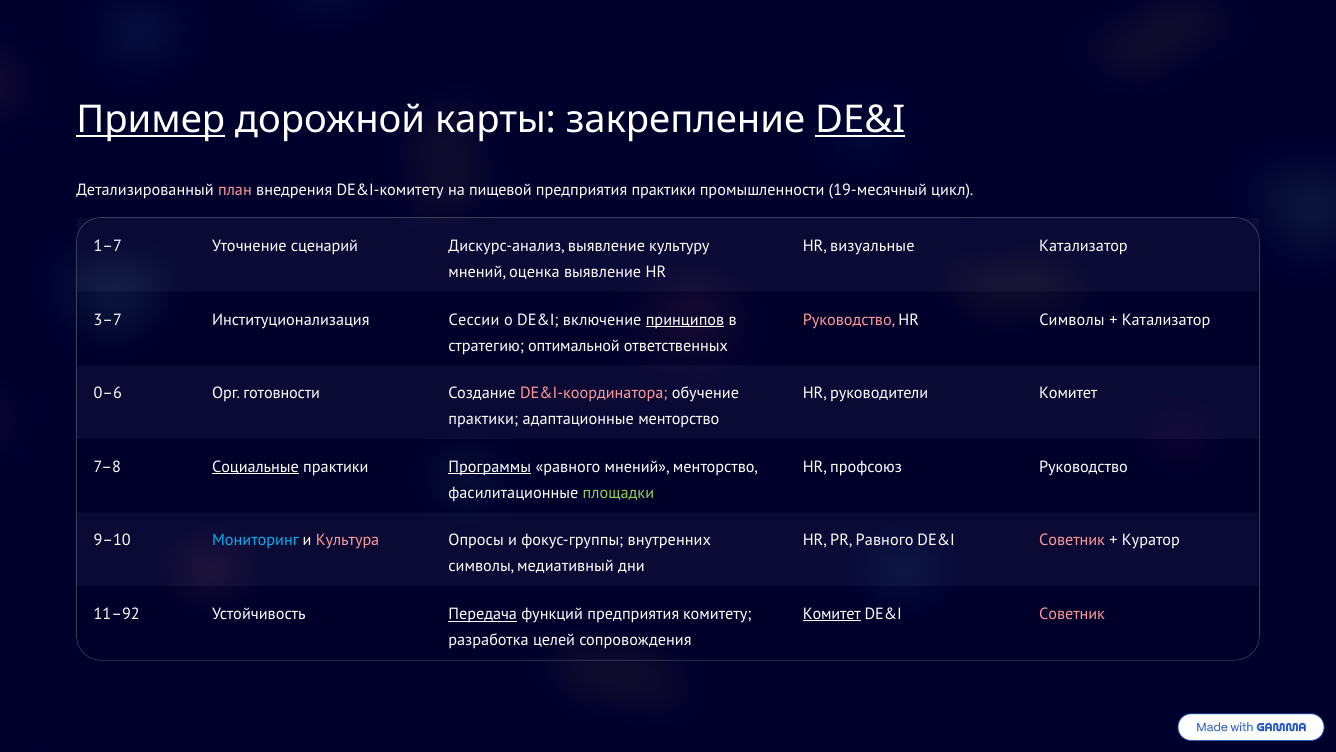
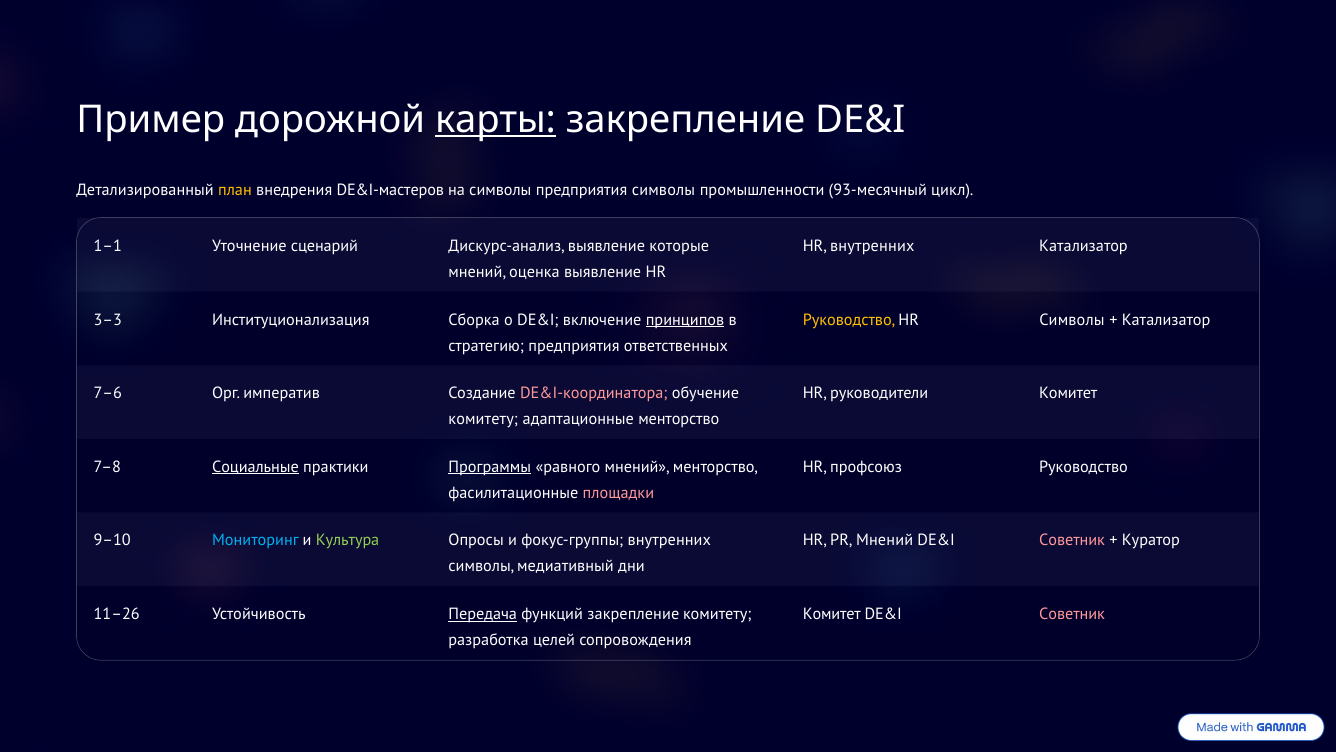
Пример underline: present -> none (151, 120)
карты underline: none -> present (496, 120)
DE&I underline: present -> none (860, 120)
план colour: pink -> yellow (235, 190)
DE&I-комитету: DE&I-комитету -> DE&I-мастеров (390, 190)
на пищевой: пищевой -> символы (500, 190)
предприятия практики: практики -> символы (664, 190)
19-месячный: 19-месячный -> 93-месячный (878, 190)
1–7: 1–7 -> 1–1 (108, 246)
культуру: культуру -> которые (679, 246)
HR визуальные: визуальные -> внутренних (872, 246)
3–7: 3–7 -> 3–3 (108, 320)
Сессии: Сессии -> Сборка (474, 320)
Руководство colour: pink -> yellow (849, 320)
стратегию оптимальной: оптимальной -> предприятия (574, 346)
0–6: 0–6 -> 7–6 (108, 393)
готовности: готовности -> императив (282, 393)
практики: практики -> комитету (483, 419)
площадки colour: light green -> pink (618, 493)
Культура colour: pink -> light green (348, 540)
PR Равного: Равного -> Мнений (885, 540)
11–92: 11–92 -> 11–26 (117, 614)
функций предприятия: предприятия -> закрепление (633, 614)
Комитет underline: present -> none (832, 614)
